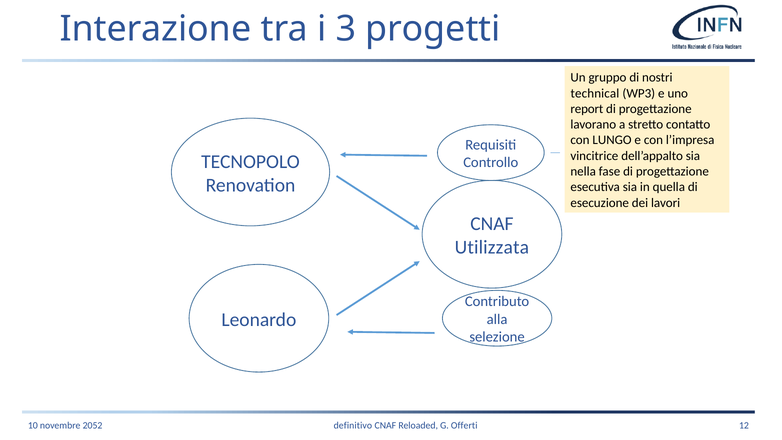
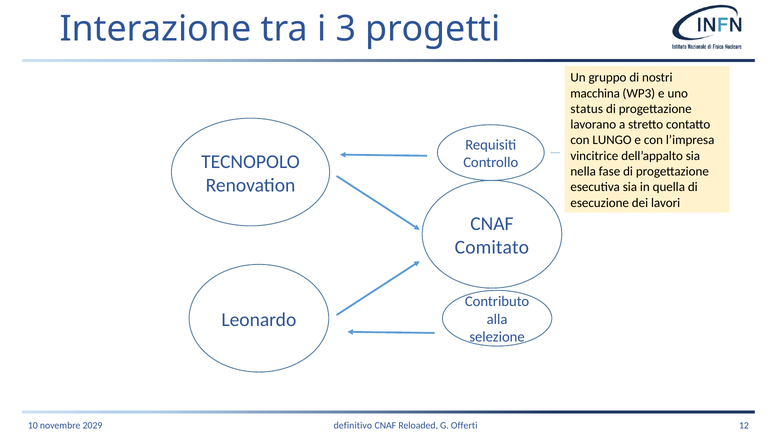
technical: technical -> macchina (595, 93)
report: report -> status (587, 109)
Utilizzata: Utilizzata -> Comitato (492, 247)
2052: 2052 -> 2029 (93, 425)
